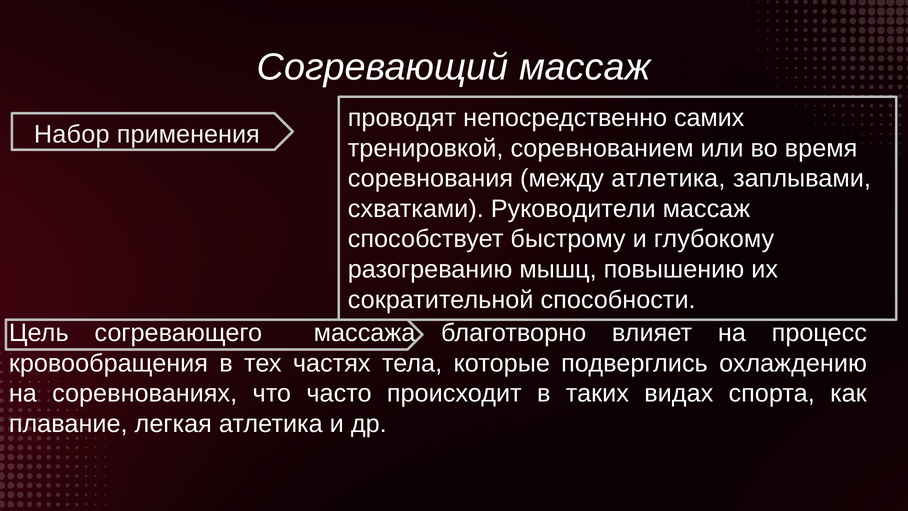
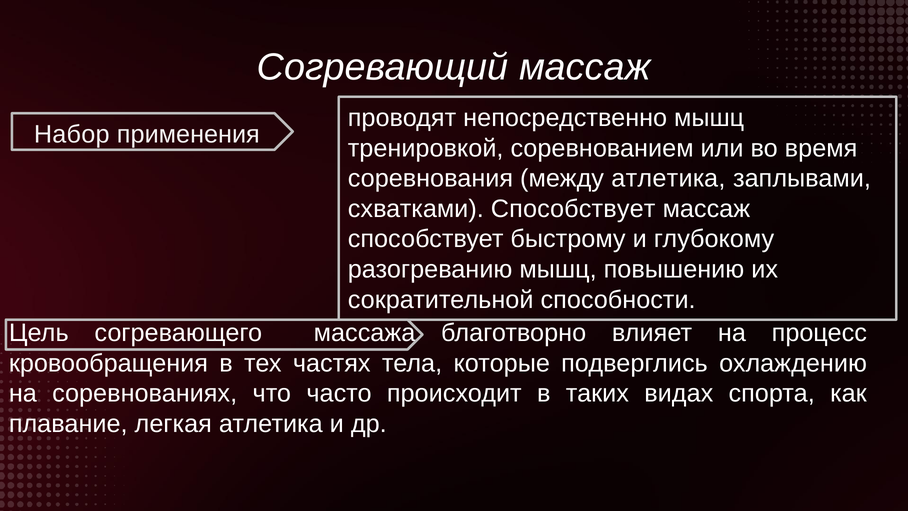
непосредственно самих: самих -> мышц (709, 118)
схватками Руководители: Руководители -> Способствует (573, 209)
